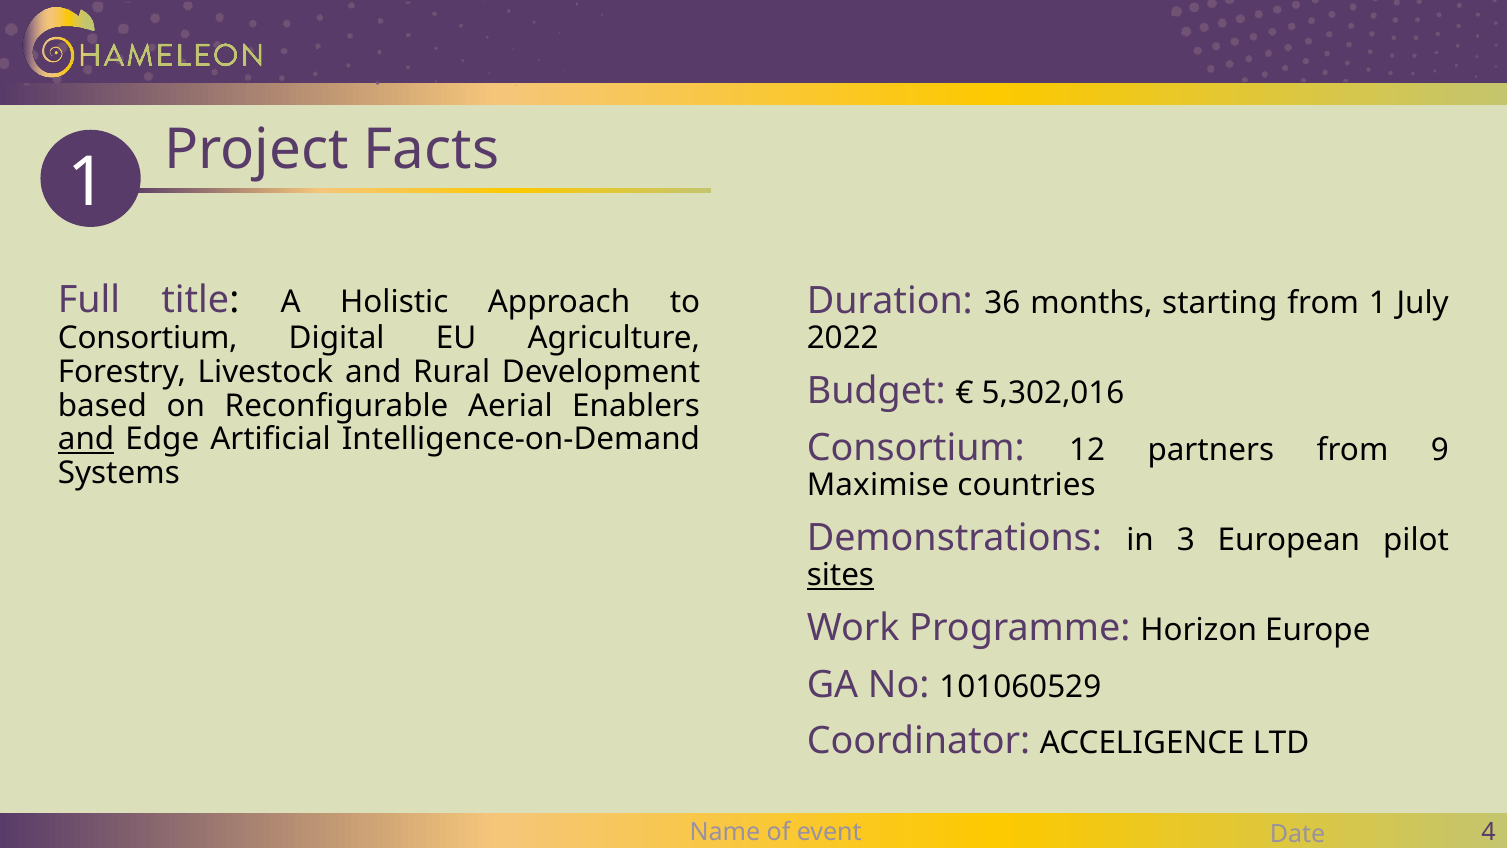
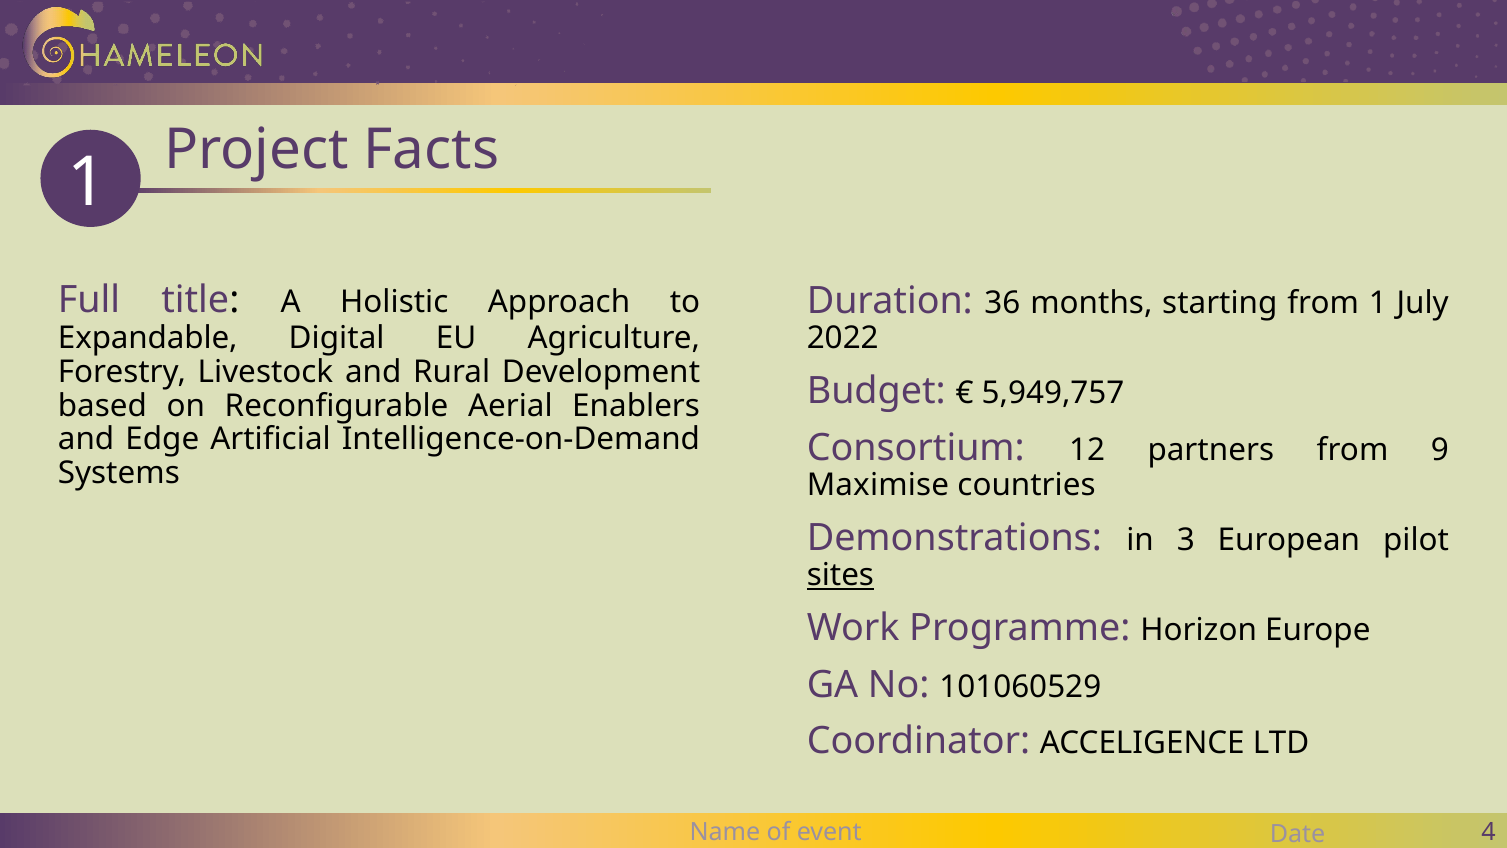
Consortium: Consortium -> Expandable (148, 338)
5,302,016: 5,302,016 -> 5,949,757 (1053, 393)
and underline: present -> none (86, 439)
